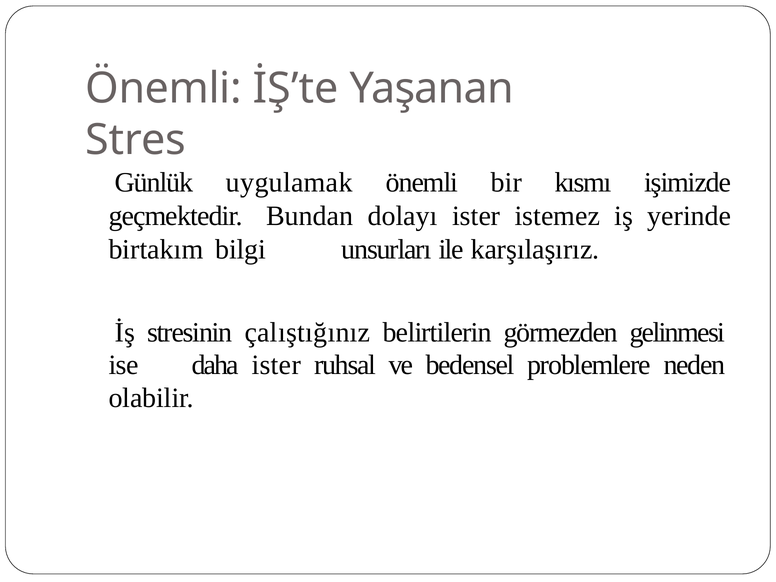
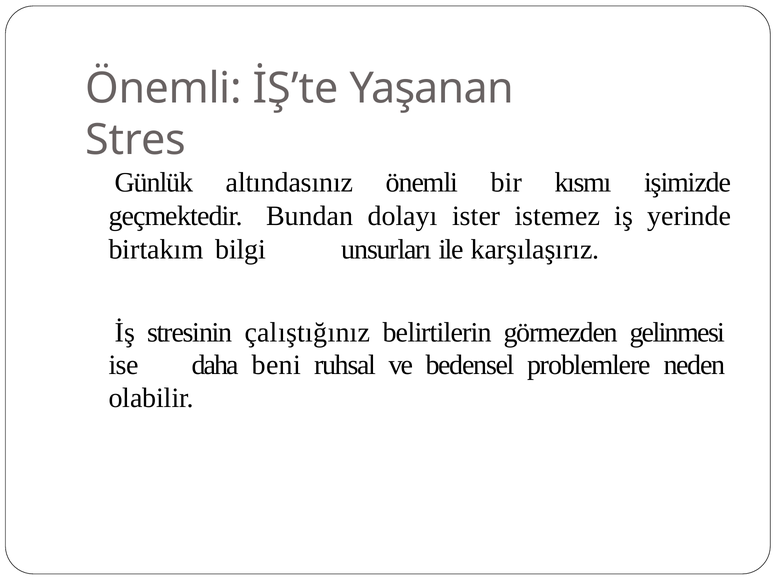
uygulamak: uygulamak -> altındasınız (290, 182)
daha ister: ister -> beni (276, 365)
